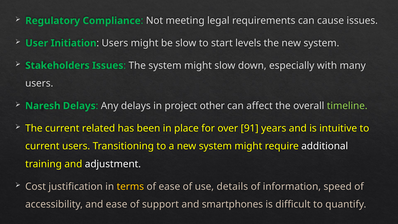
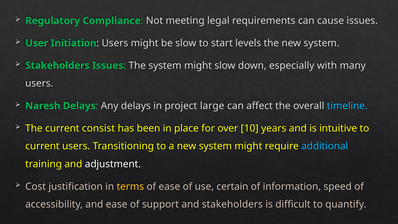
other: other -> large (212, 106)
timeline colour: light green -> light blue (347, 106)
related: related -> consist (99, 128)
91: 91 -> 10 (250, 128)
additional colour: white -> light blue (325, 146)
details: details -> certain (232, 186)
and smartphones: smartphones -> stakeholders (232, 204)
